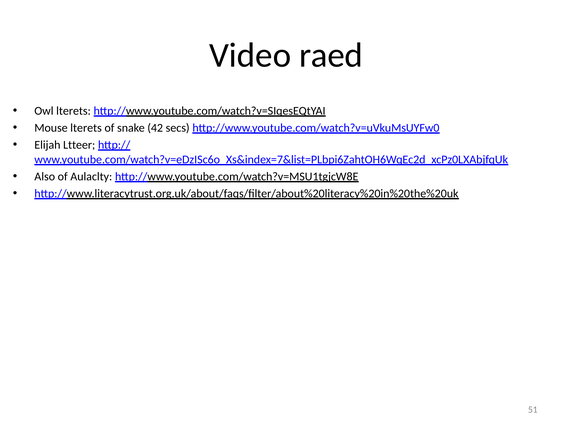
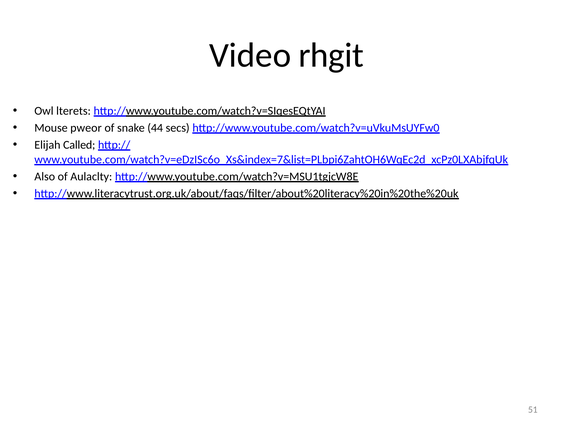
raed: raed -> rhgit (331, 55)
Mouse lterets: lterets -> pweor (86, 128)
42: 42 -> 44 (155, 128)
Ltteer: Ltteer -> Called (79, 145)
